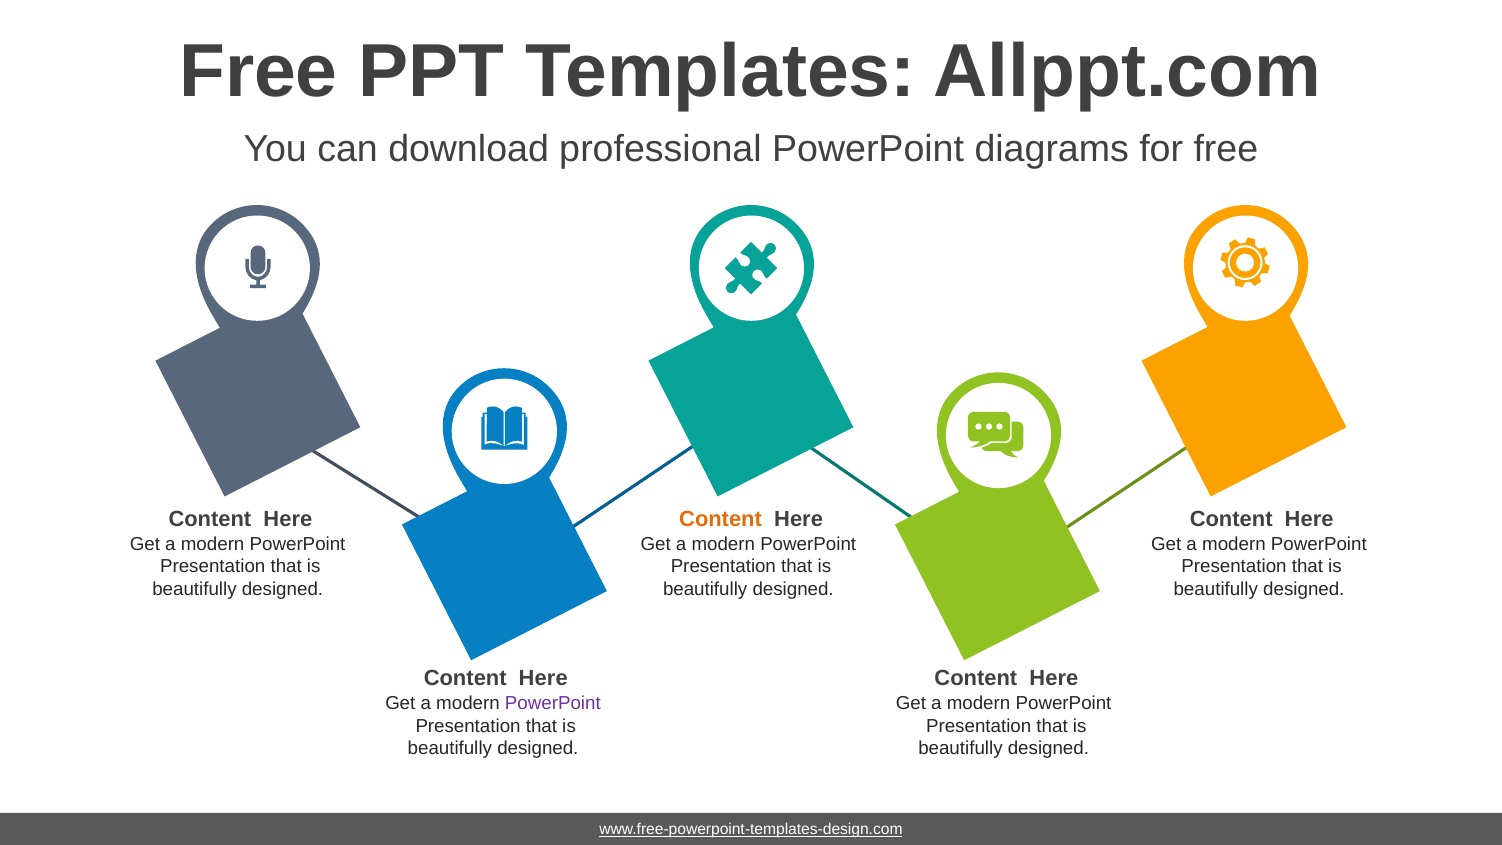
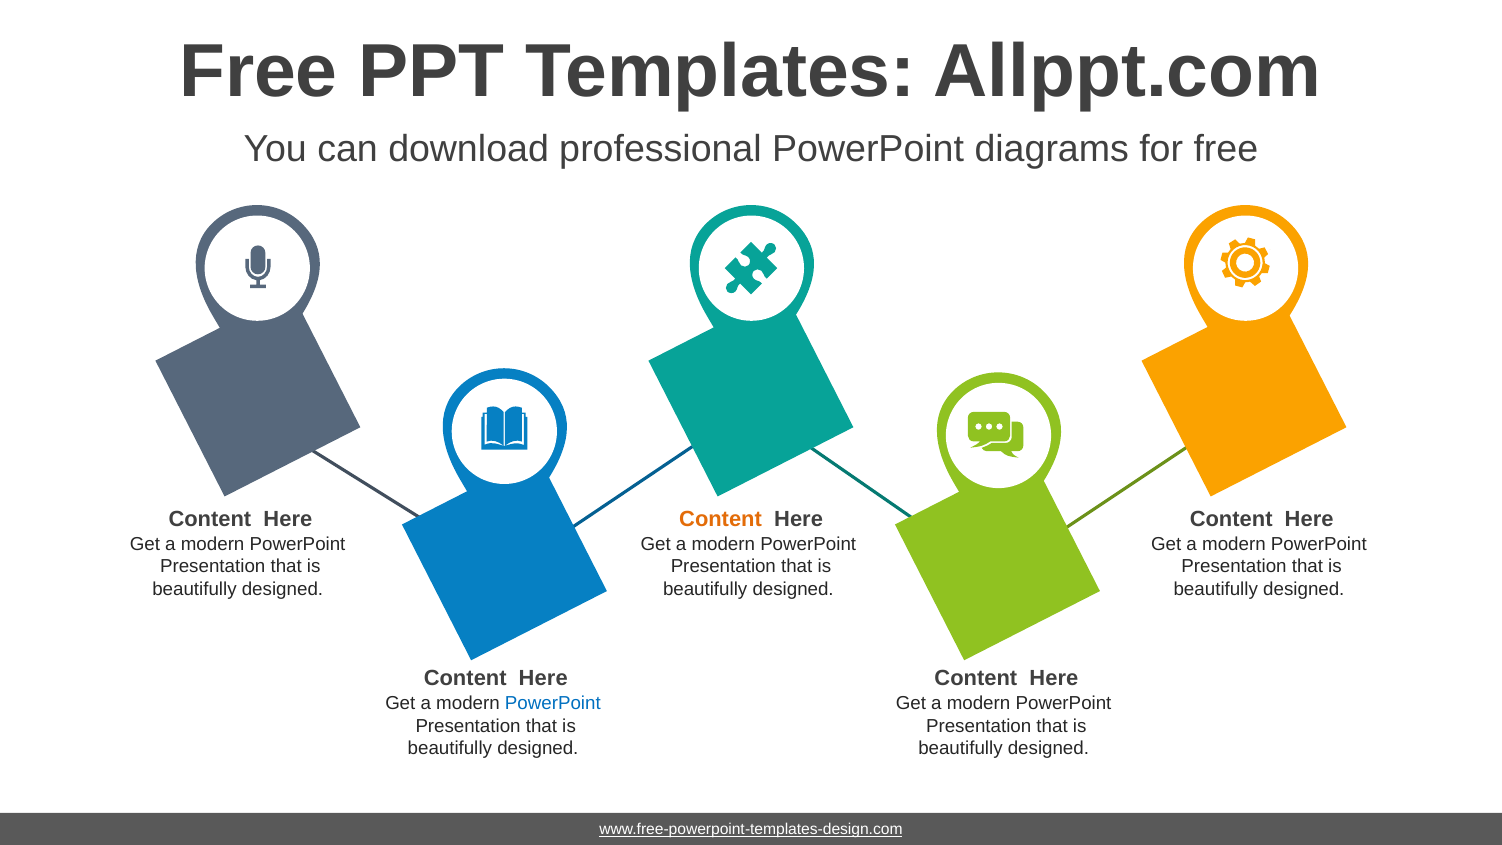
PowerPoint colour: purple -> blue (553, 703)
